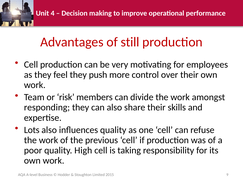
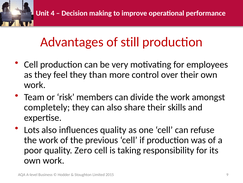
push: push -> than (98, 74)
responding: responding -> completely (47, 107)
High: High -> Zero (83, 150)
